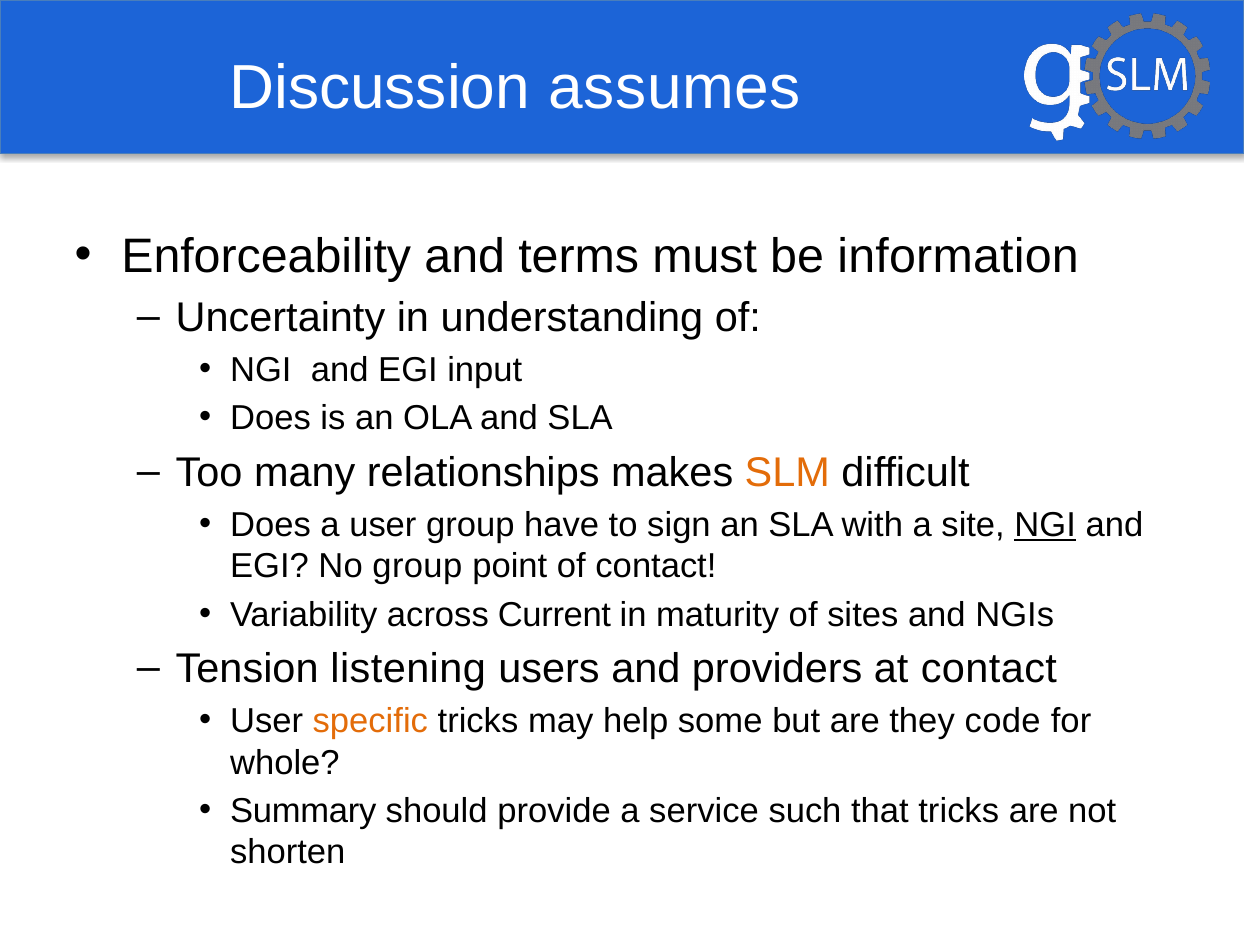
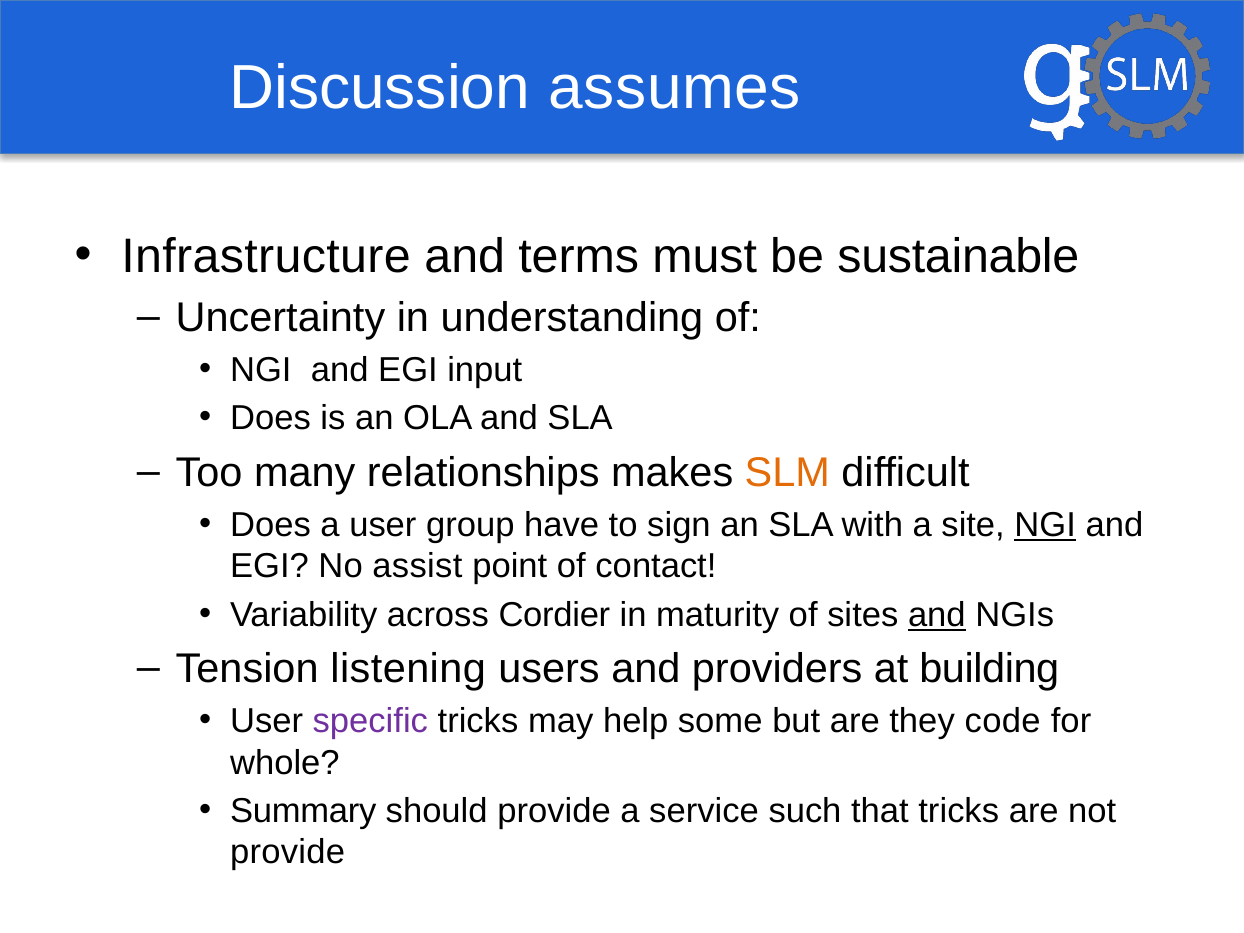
Enforceability: Enforceability -> Infrastructure (266, 256)
information: information -> sustainable (958, 256)
No group: group -> assist (417, 566)
Current: Current -> Cordier (554, 615)
and underline: none -> present (937, 615)
at contact: contact -> building (989, 669)
specific colour: orange -> purple (370, 721)
shorten: shorten -> provide (288, 853)
